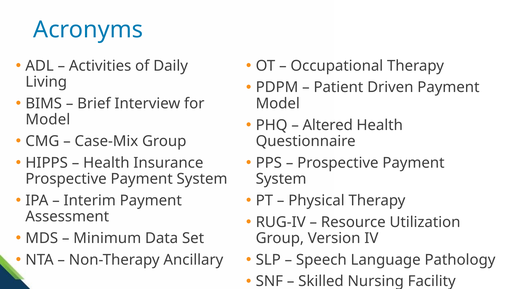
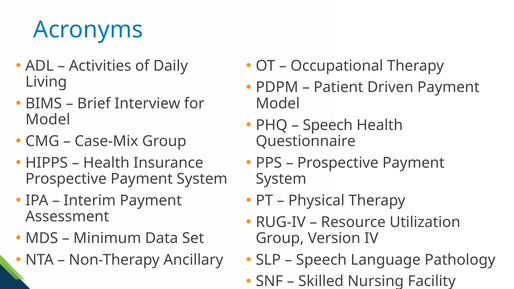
Altered: Altered -> Speech (328, 125)
